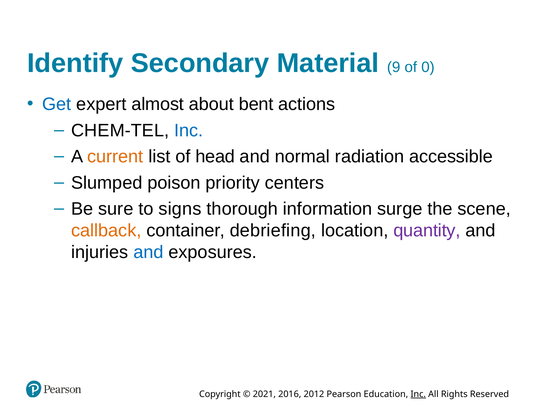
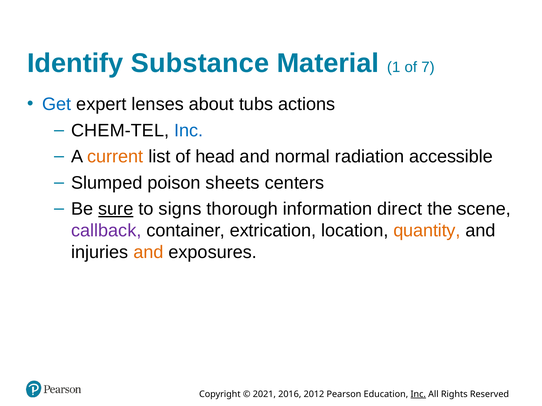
Secondary: Secondary -> Substance (200, 63)
9: 9 -> 1 (394, 67)
0: 0 -> 7 (428, 67)
almost: almost -> lenses (158, 104)
bent: bent -> tubs (256, 104)
priority: priority -> sheets (233, 183)
sure underline: none -> present (116, 209)
surge: surge -> direct (400, 209)
callback colour: orange -> purple (106, 231)
debriefing: debriefing -> extrication (273, 231)
quantity colour: purple -> orange (427, 231)
and colour: blue -> orange (148, 253)
